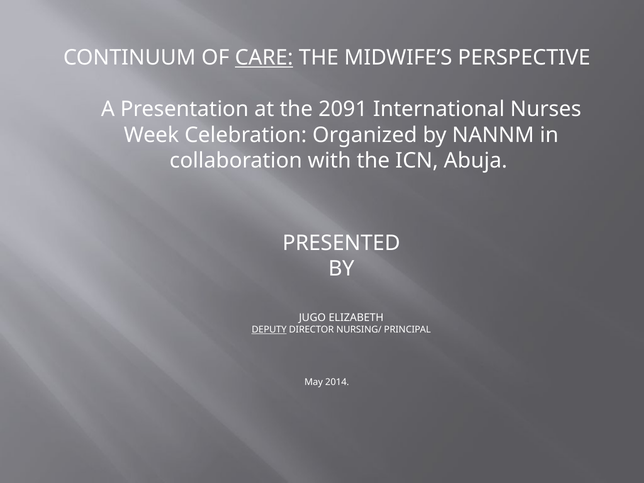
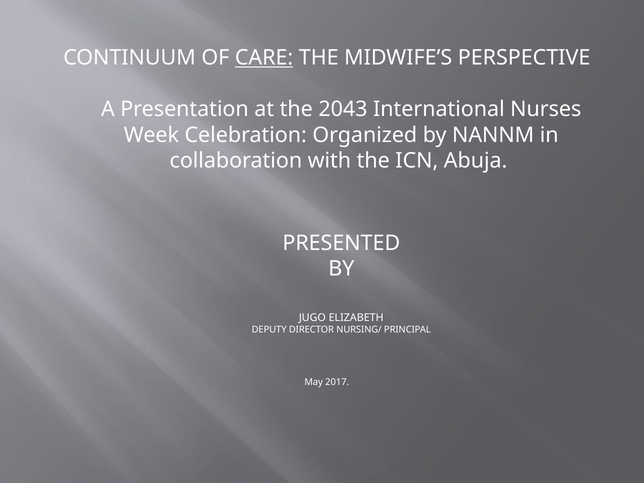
2091: 2091 -> 2043 (343, 109)
DEPUTY underline: present -> none (269, 330)
2014: 2014 -> 2017 (337, 382)
